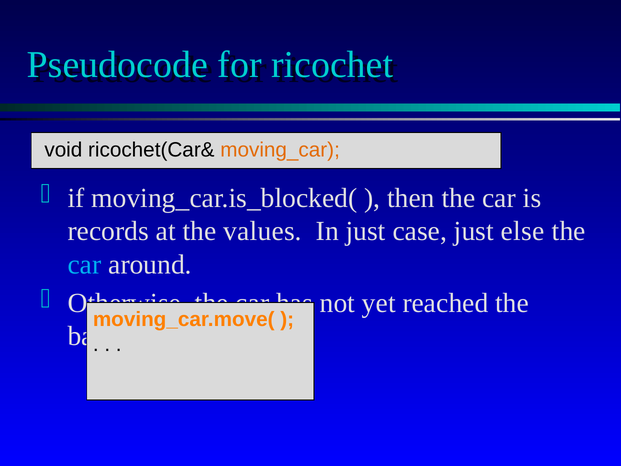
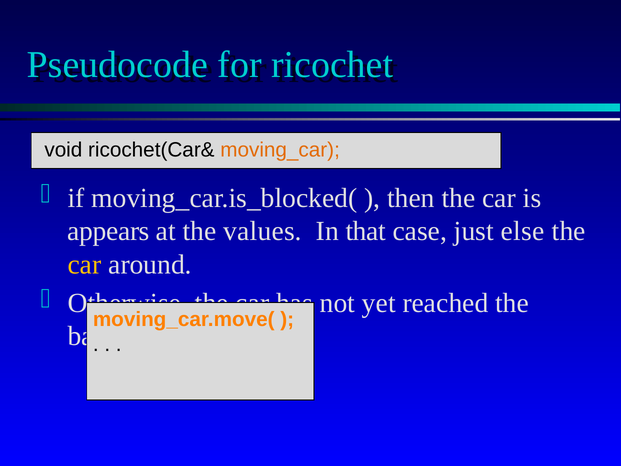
records: records -> appears (108, 231)
In just: just -> that (366, 231)
car colour: light blue -> yellow (85, 264)
